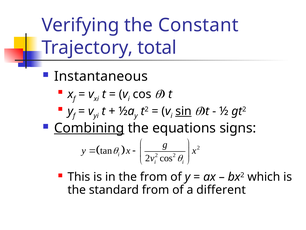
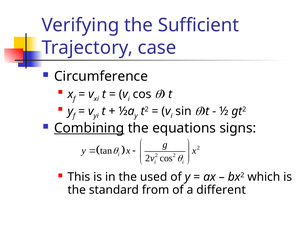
Constant: Constant -> Sufficient (198, 25)
total: total -> case (157, 47)
Instantaneous: Instantaneous -> Circumference (101, 76)
sin underline: present -> none (183, 111)
the from: from -> used (154, 177)
